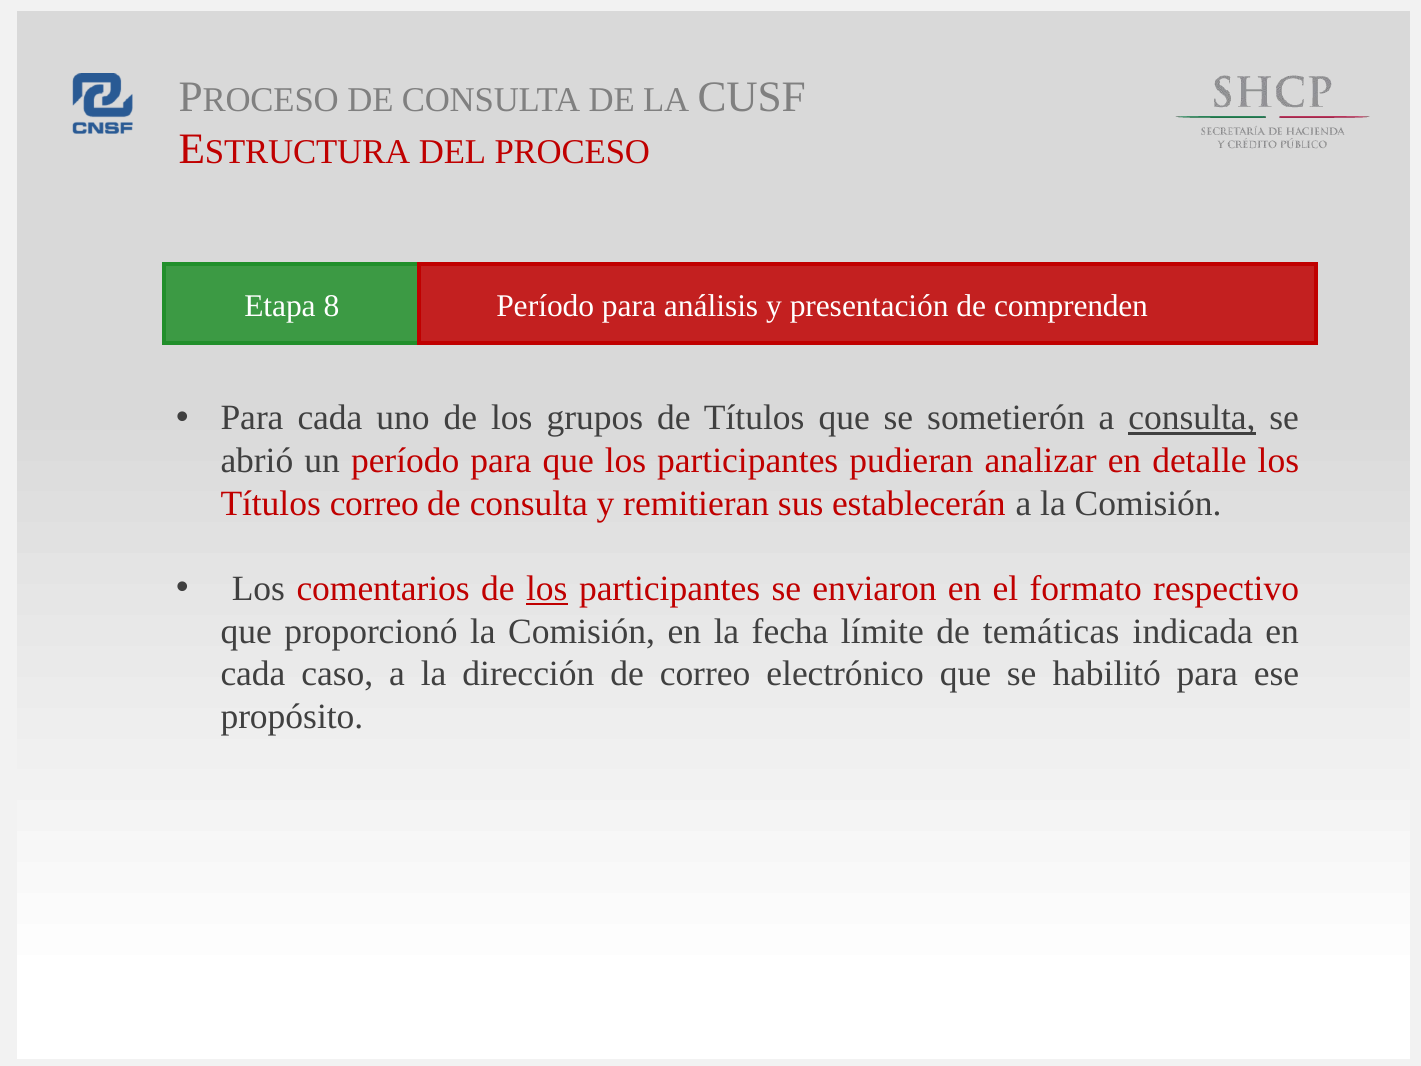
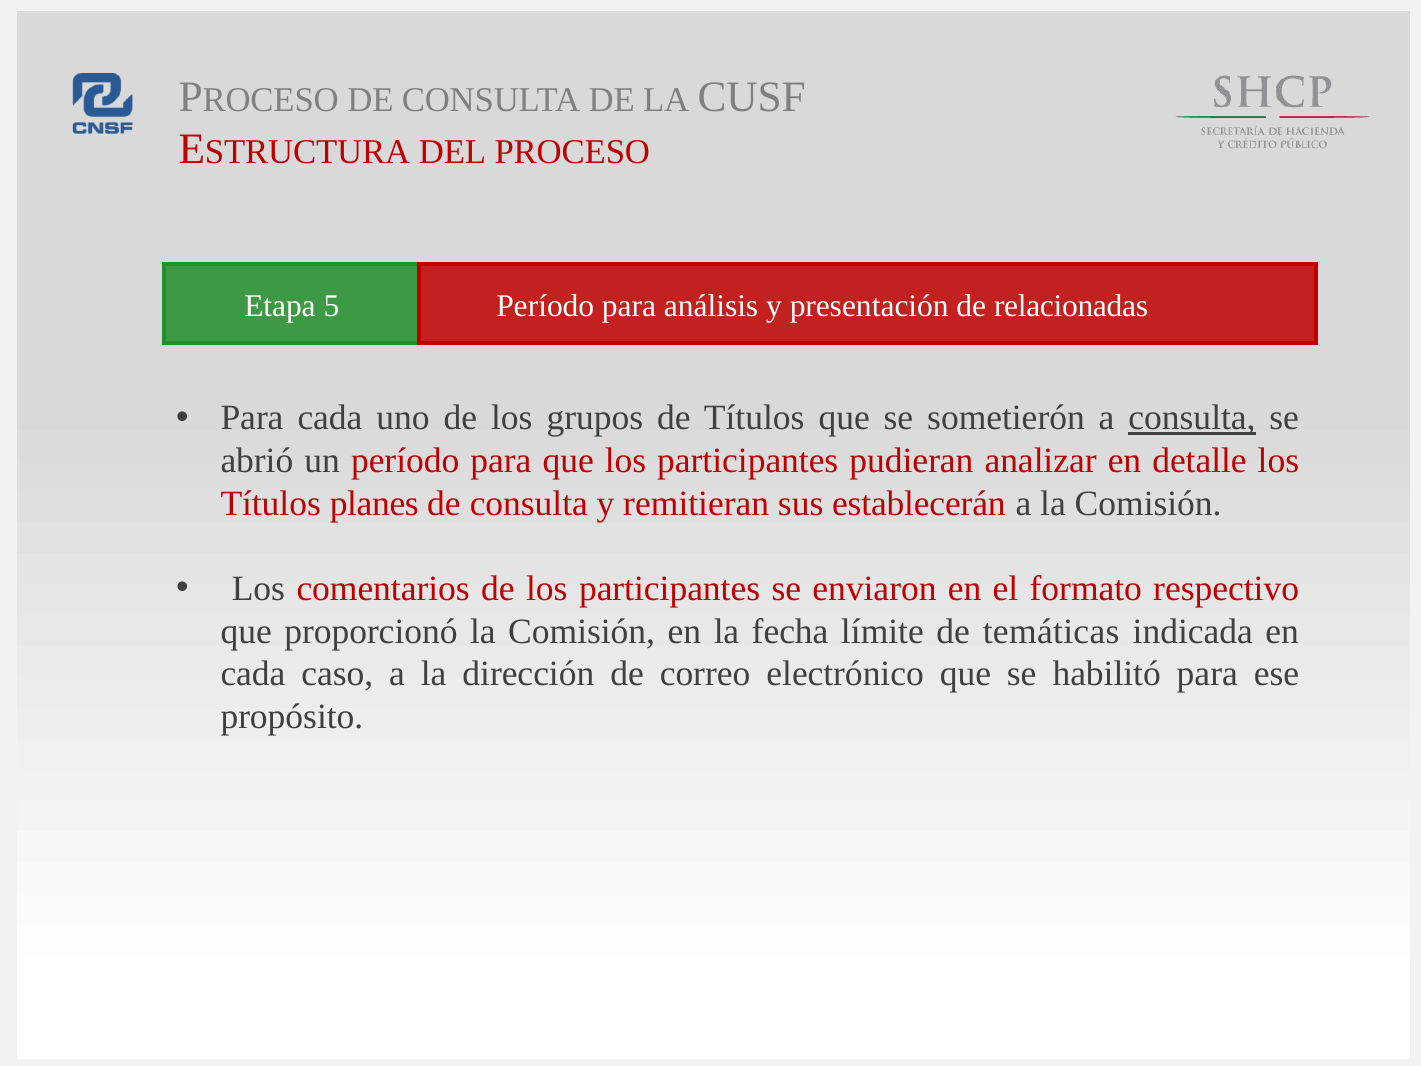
8: 8 -> 5 (332, 306)
comprenden: comprenden -> relacionadas (1071, 306)
Títulos correo: correo -> planes (374, 503)
los underline: present -> none (547, 589)
